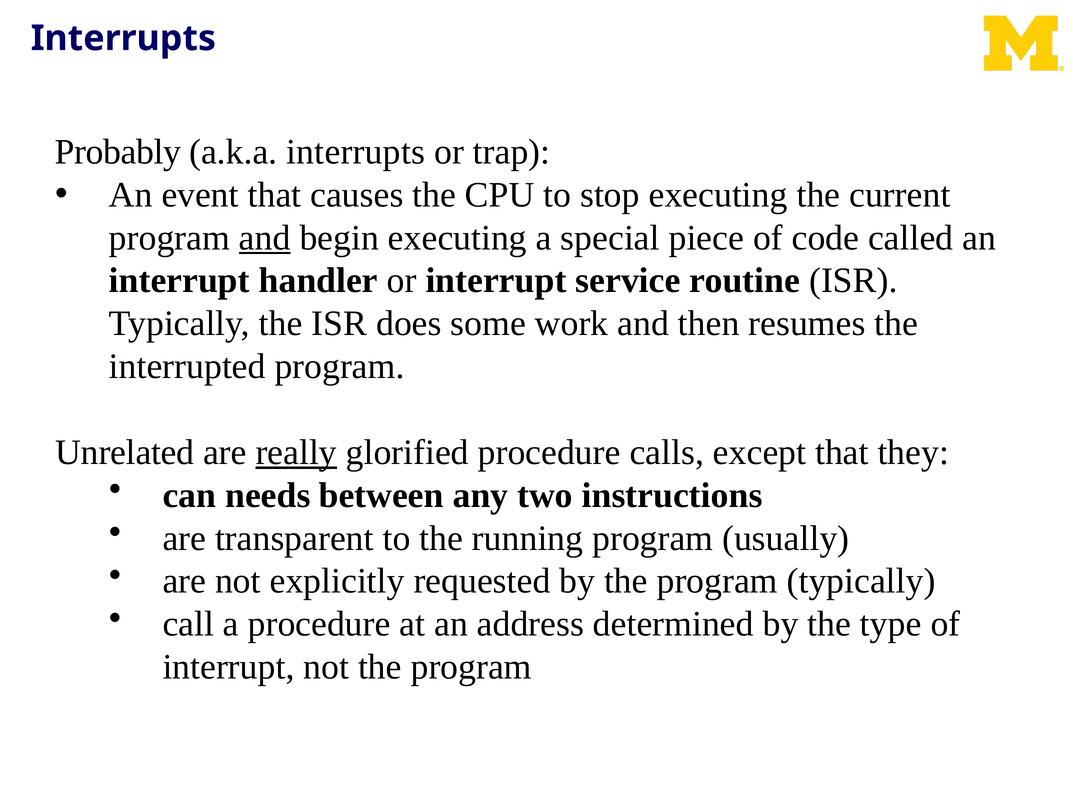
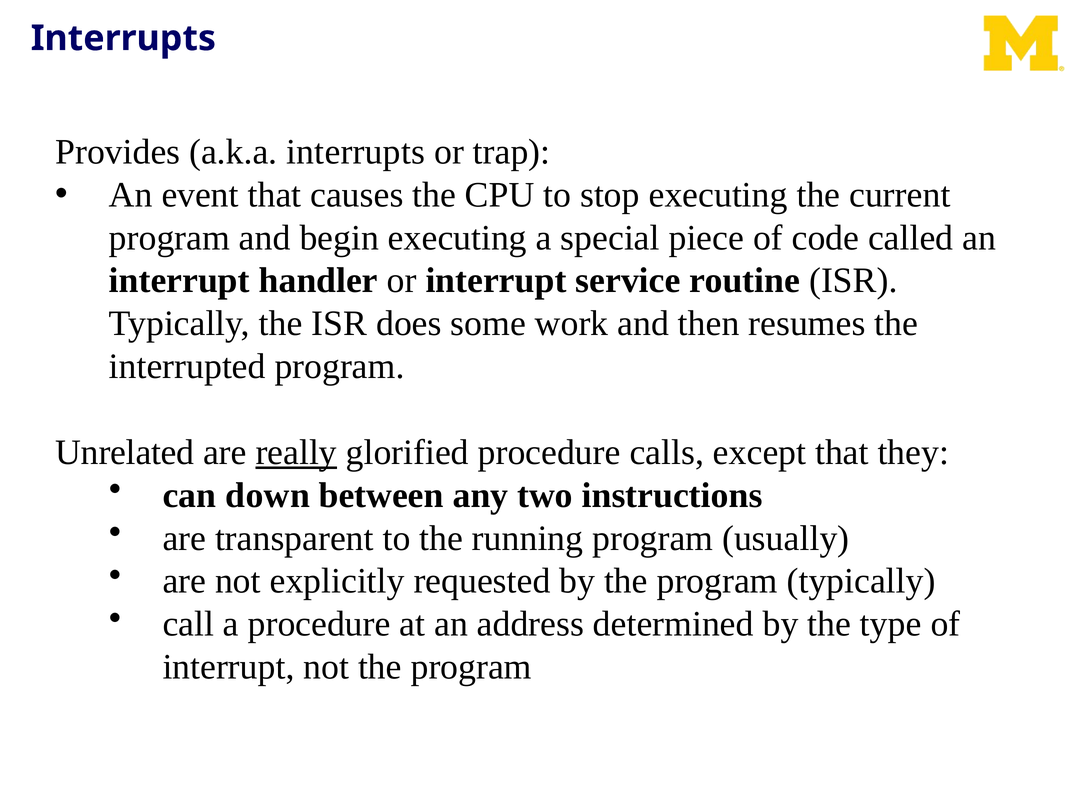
Probably: Probably -> Provides (118, 152)
and underline: present -> none (265, 238)
needs: needs -> down (268, 495)
